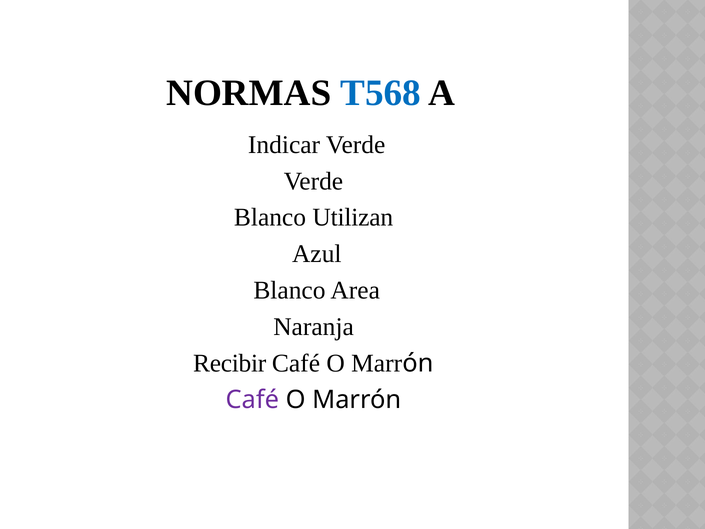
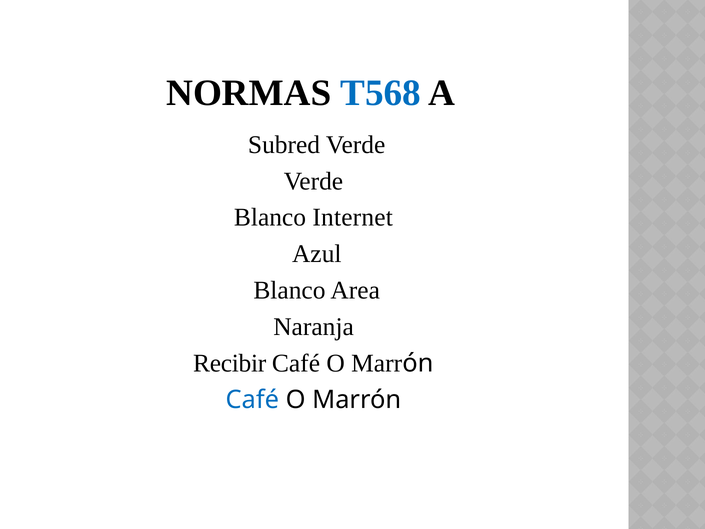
Indicar: Indicar -> Subred (284, 145)
Utilizan: Utilizan -> Internet (353, 217)
Café colour: purple -> blue (252, 400)
